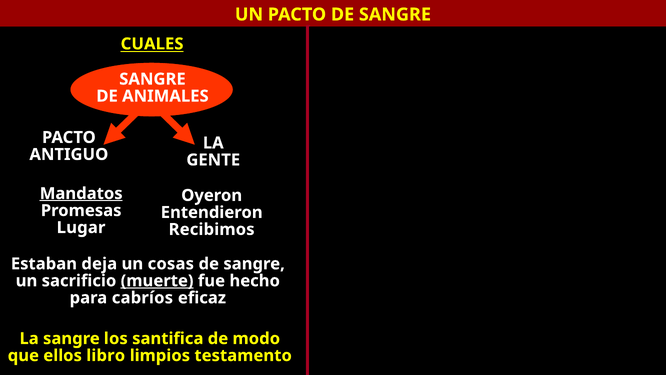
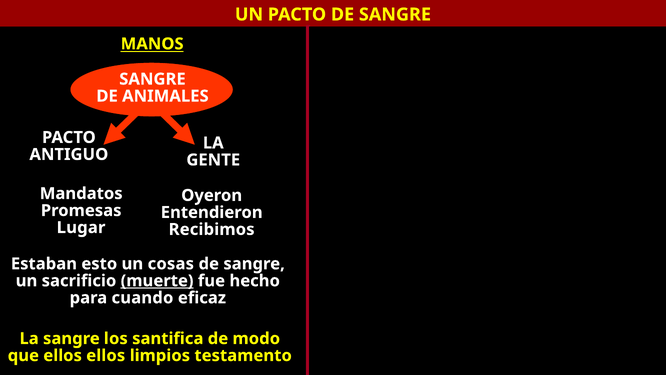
CUALES: CUALES -> MANOS (152, 44)
Mandatos underline: present -> none (81, 193)
deja: deja -> esto (99, 264)
cabríos: cabríos -> cuando (142, 298)
ellos libro: libro -> ellos (106, 355)
